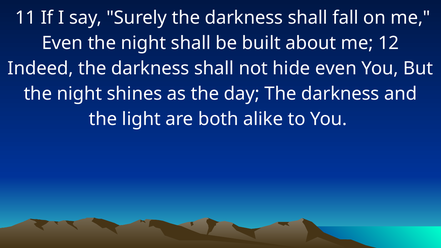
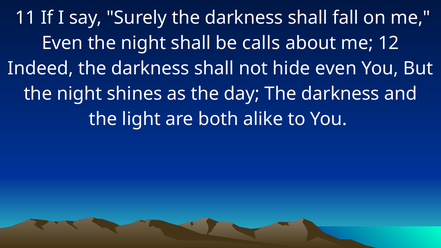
built: built -> calls (261, 43)
